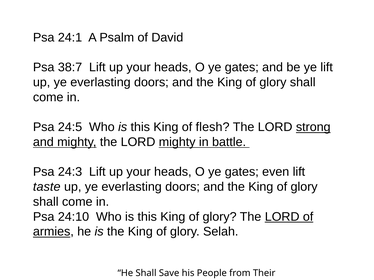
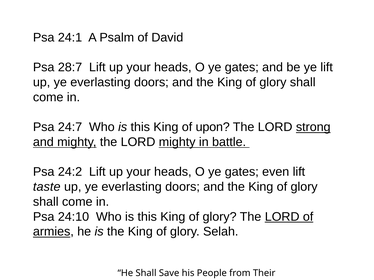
38:7: 38:7 -> 28:7 (70, 67)
24:5: 24:5 -> 24:7 (70, 127)
flesh: flesh -> upon (213, 127)
24:3: 24:3 -> 24:2 (70, 172)
